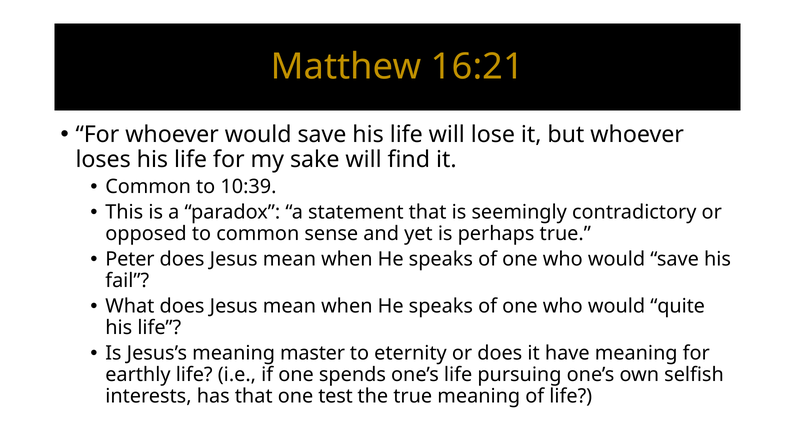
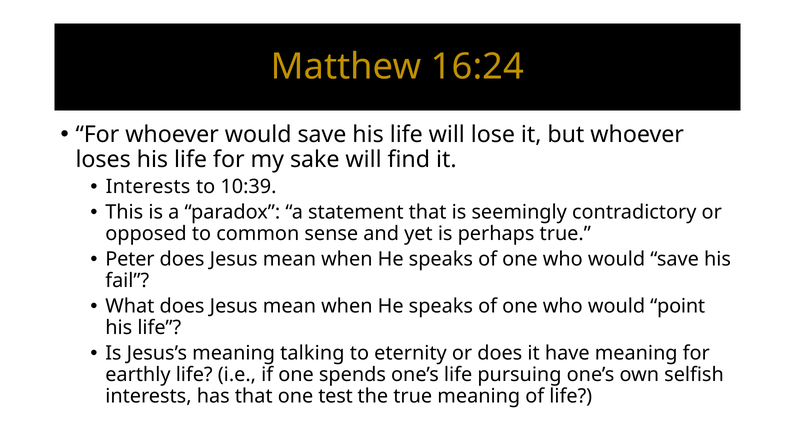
16:21: 16:21 -> 16:24 (477, 67)
Common: Common -> Interests (148, 187)
quite: quite -> point (678, 307)
master: master -> talking (312, 354)
